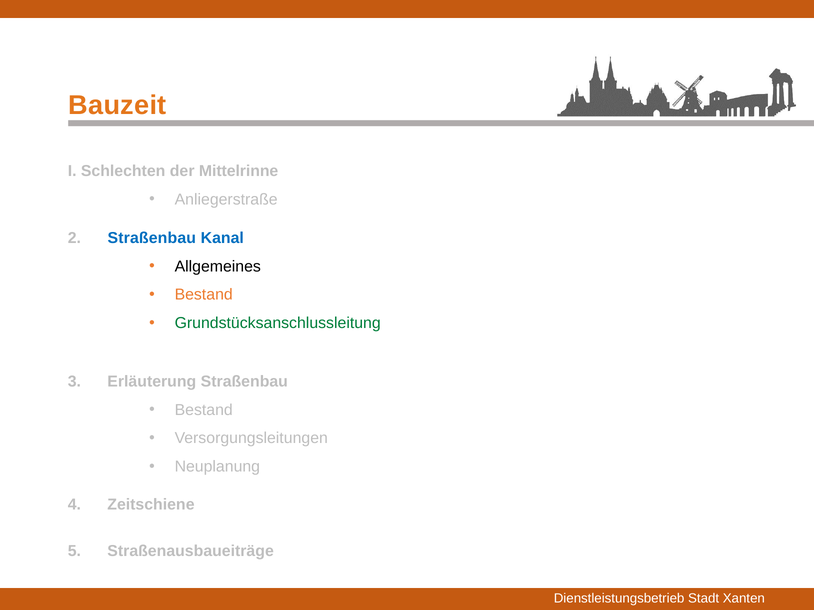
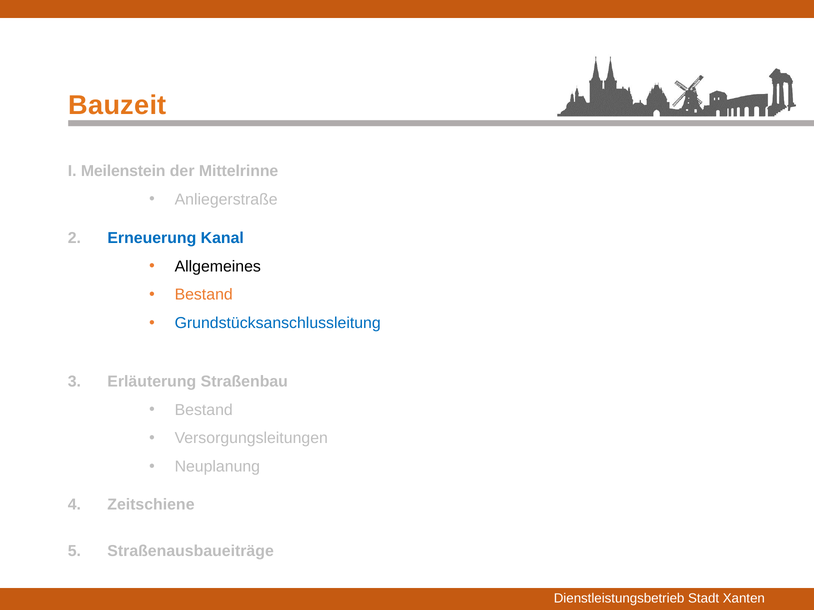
Schlechten: Schlechten -> Meilenstein (123, 171)
2 Straßenbau: Straßenbau -> Erneuerung (152, 238)
Grundstücksanschlussleitung colour: green -> blue (278, 323)
